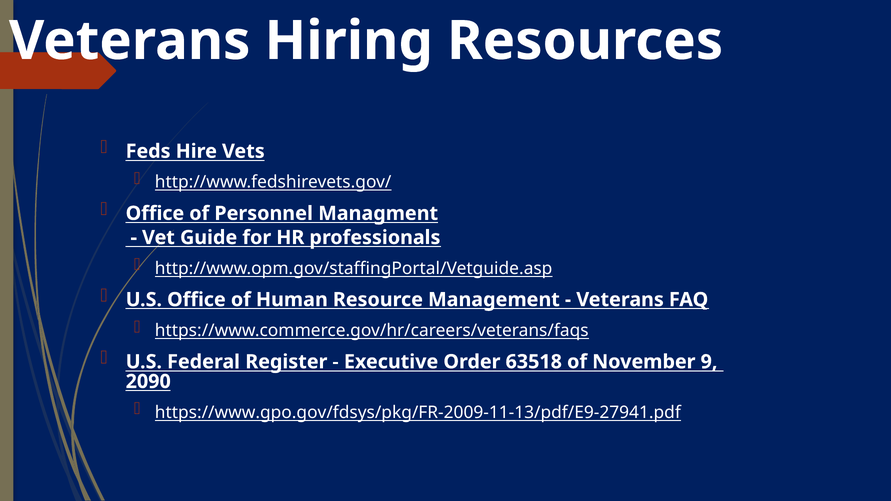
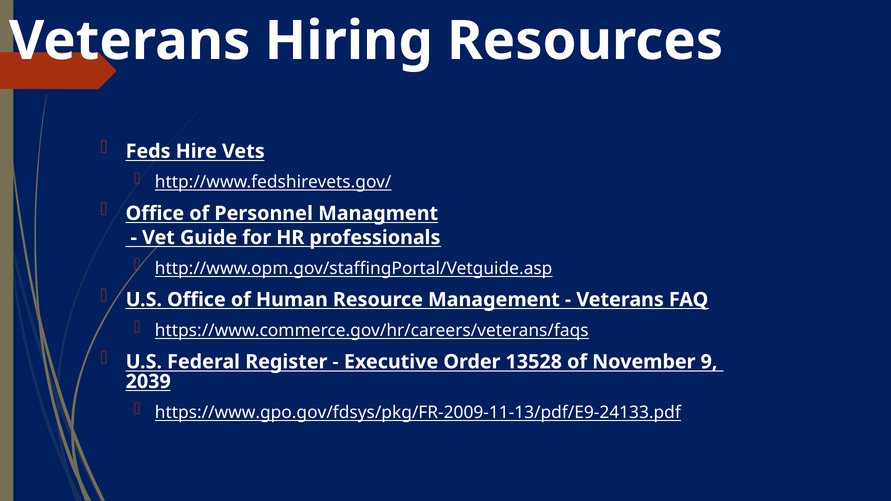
63518: 63518 -> 13528 (534, 362)
2090: 2090 -> 2039 (148, 382)
https://www.gpo.gov/fdsys/pkg/FR-2009-11-13/pdf/E9-27941.pdf: https://www.gpo.gov/fdsys/pkg/FR-2009-11-13/pdf/E9-27941.pdf -> https://www.gpo.gov/fdsys/pkg/FR-2009-11-13/pdf/E9-24133.pdf (418, 413)
